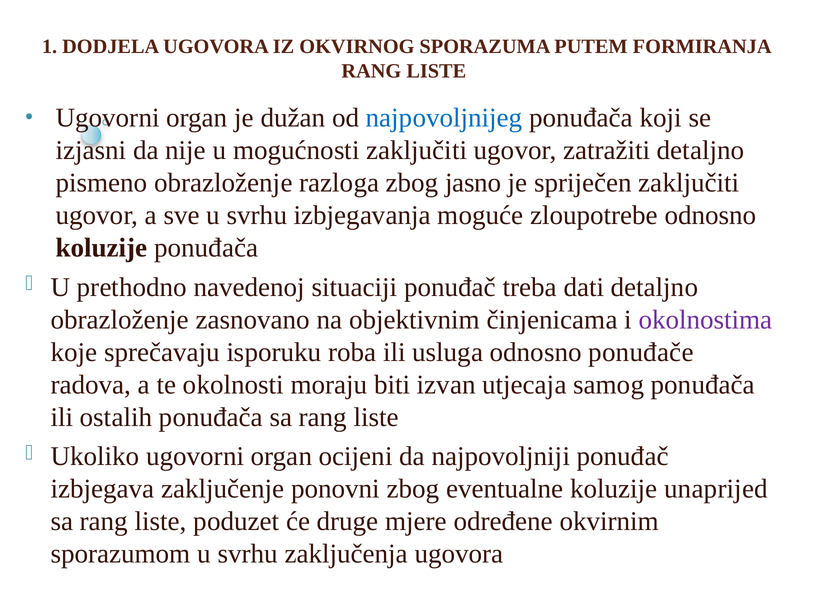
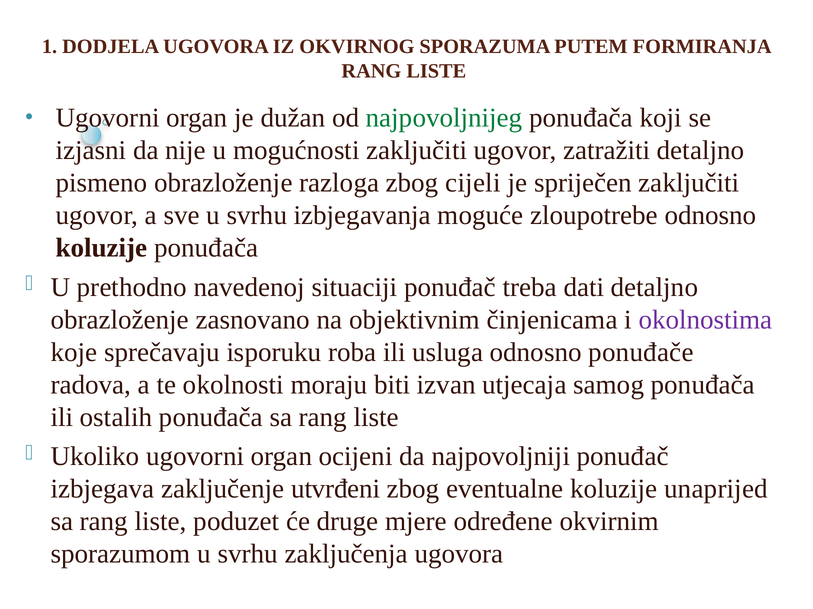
najpovoljnijeg colour: blue -> green (444, 118)
jasno: jasno -> cijeli (473, 183)
ponovni: ponovni -> utvrđeni (336, 489)
